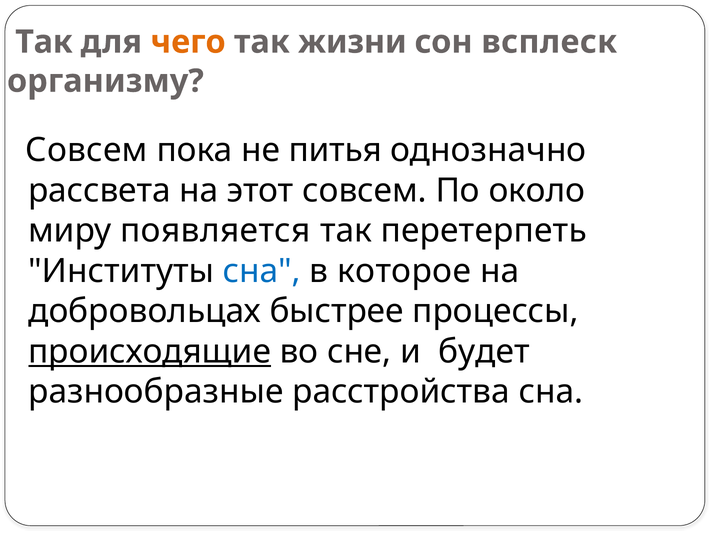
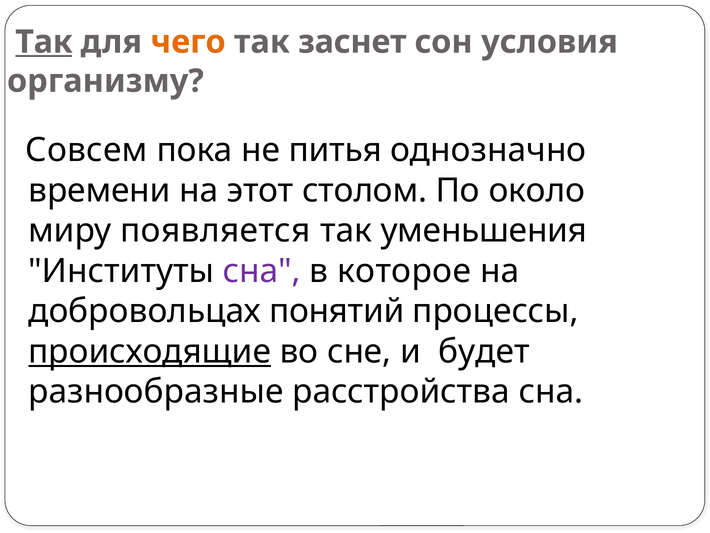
Так underline: none -> present (44, 42)
жизни: жизни -> заснет (352, 42)
всплеск: всплеск -> условия (549, 42)
рассвета: рассвета -> времени (99, 190)
этот совсем: совсем -> столом (365, 190)
перетерпеть: перетерпеть -> уменьшения (484, 231)
сна colour: blue -> purple (262, 271)
быстрее: быстрее -> понятий (337, 311)
